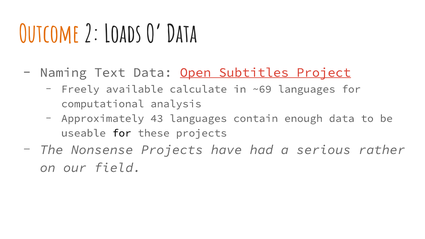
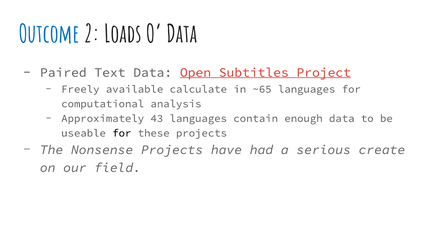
Outcome colour: orange -> blue (49, 34)
Naming: Naming -> Paired (63, 72)
~69: ~69 -> ~65 (262, 89)
rather: rather -> create (382, 150)
